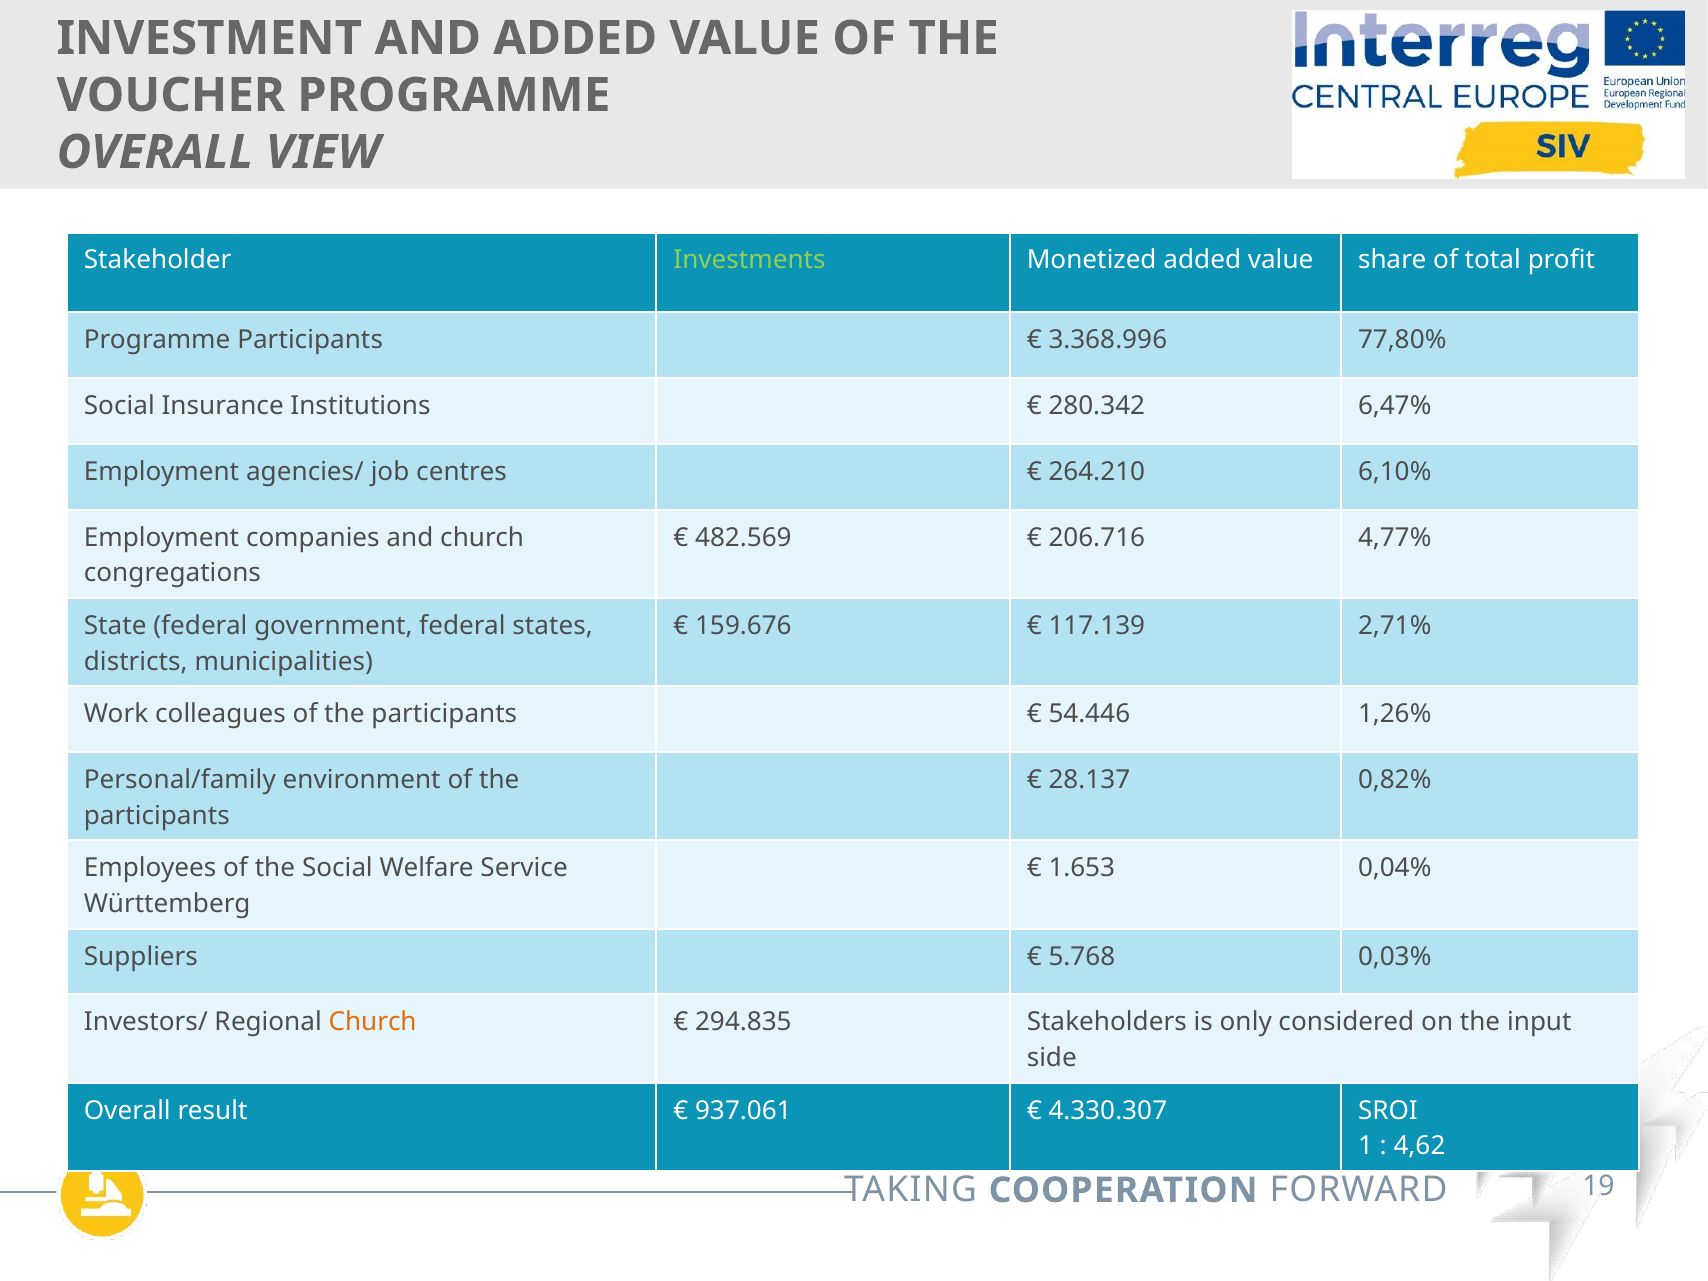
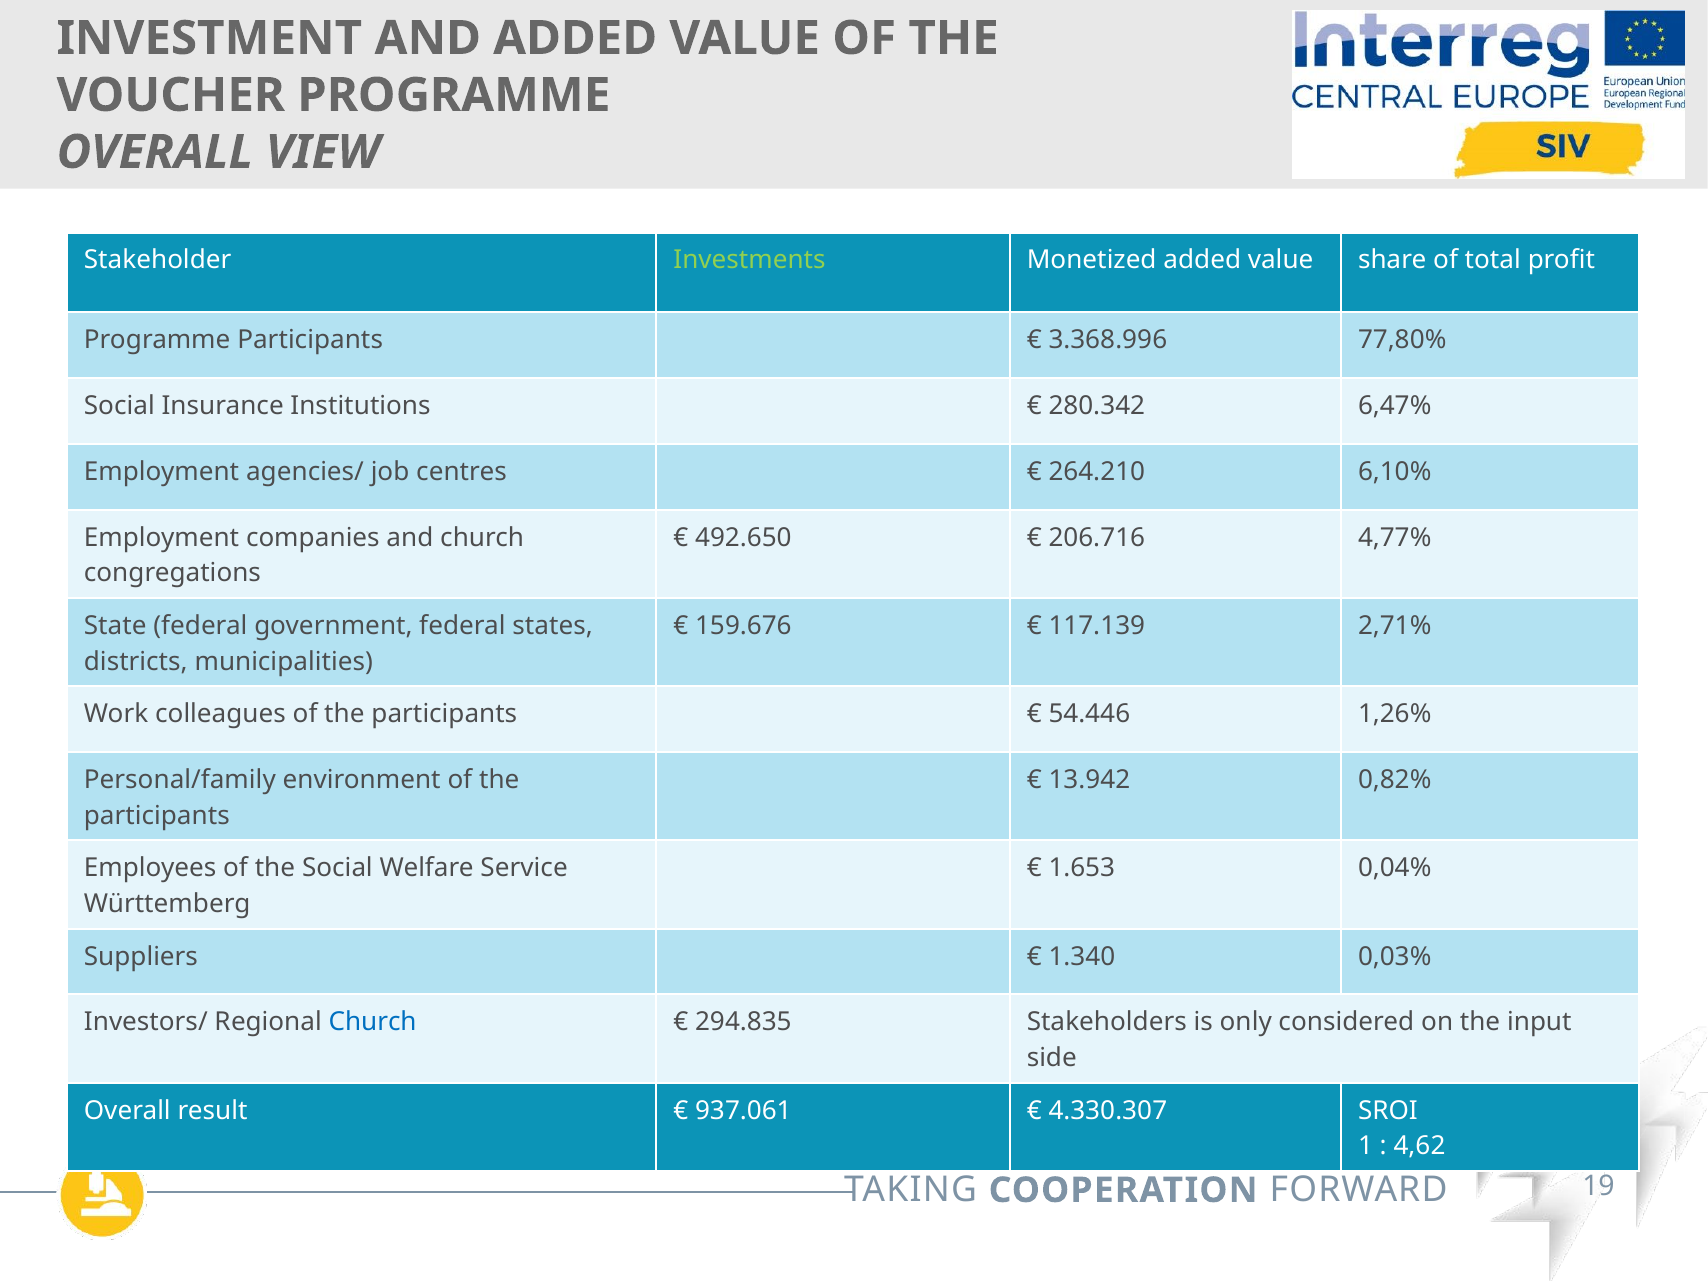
482.569: 482.569 -> 492.650 (743, 538)
28.137: 28.137 -> 13.942 (1089, 780)
5.768: 5.768 -> 1.340 (1082, 956)
Church colour: orange -> blue (373, 1022)
